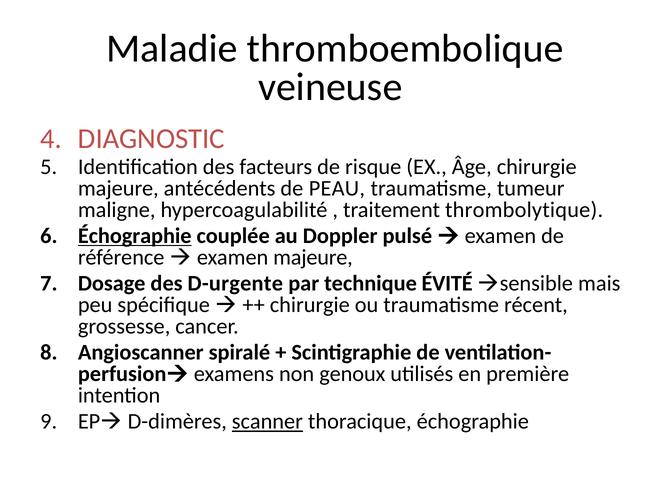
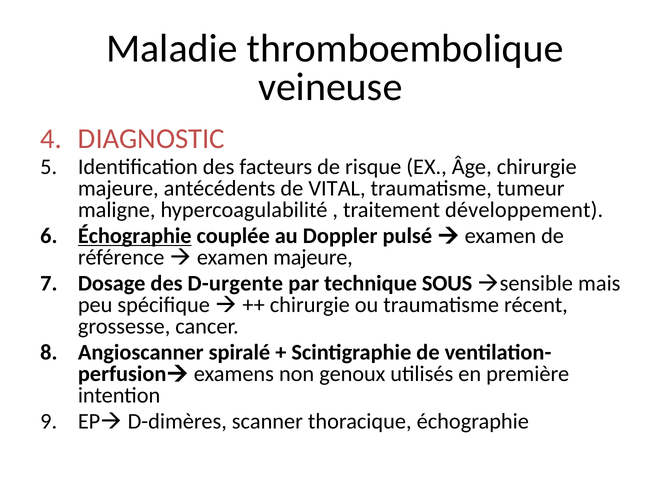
PEAU: PEAU -> VITAL (337, 189)
thrombolytique: thrombolytique -> développement (524, 210)
ÉVITÉ: ÉVITÉ -> SOUS (447, 284)
scanner underline: present -> none (267, 422)
